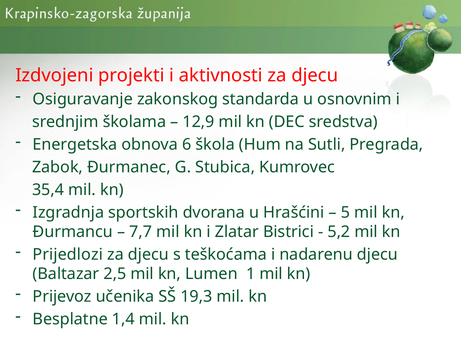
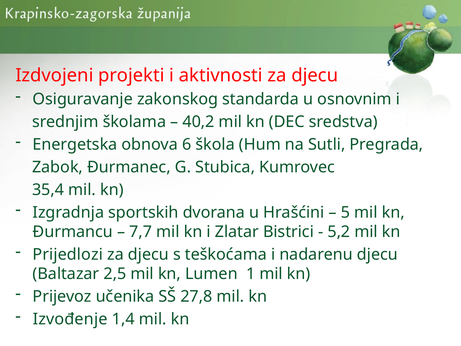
12,9: 12,9 -> 40,2 (198, 122)
19,3: 19,3 -> 27,8 (196, 296)
Besplatne: Besplatne -> Izvođenje (70, 319)
